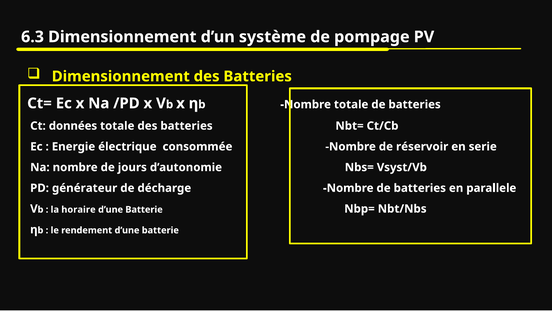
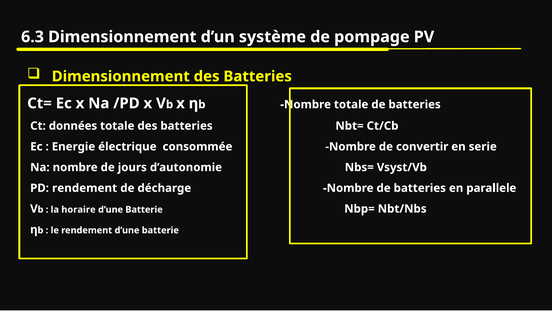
réservoir: réservoir -> convertir (422, 146)
PD générateur: générateur -> rendement (85, 188)
